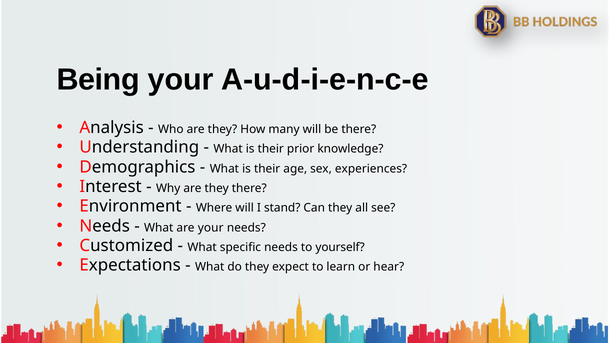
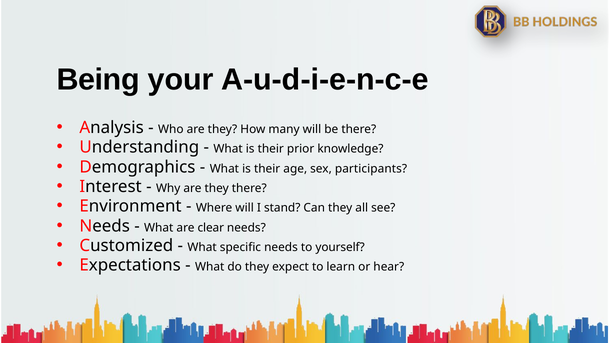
experiences: experiences -> participants (371, 169)
are your: your -> clear (211, 227)
